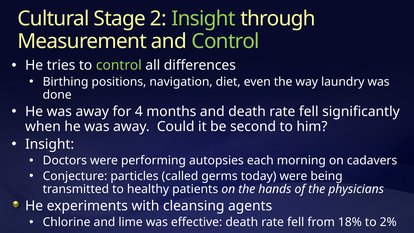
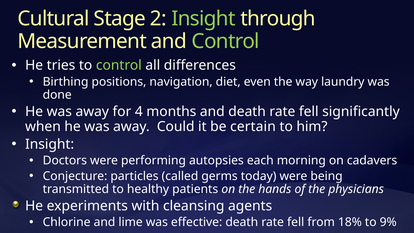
second: second -> certain (253, 126)
2%: 2% -> 9% (388, 222)
